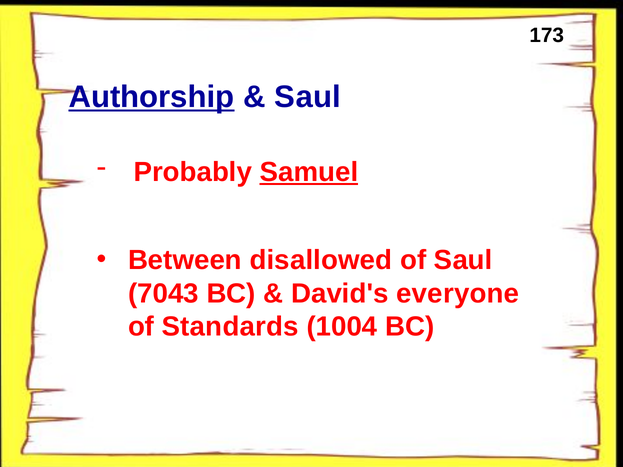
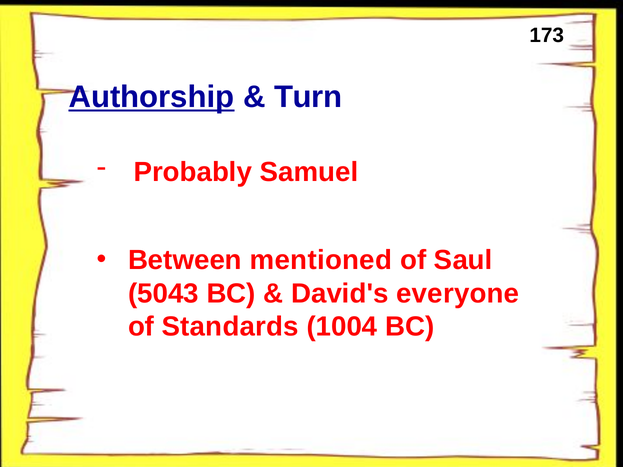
Saul: Saul -> Turn (308, 97)
Samuel underline: present -> none (309, 172)
disallowed: disallowed -> mentioned (321, 260)
7043: 7043 -> 5043 (163, 294)
